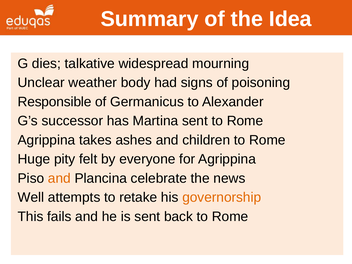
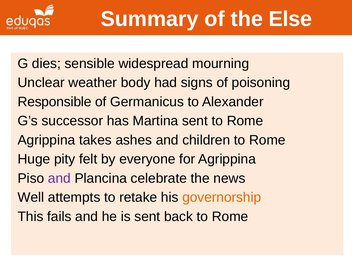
Idea: Idea -> Else (290, 19)
talkative: talkative -> sensible (90, 63)
and colour: orange -> purple (59, 178)
